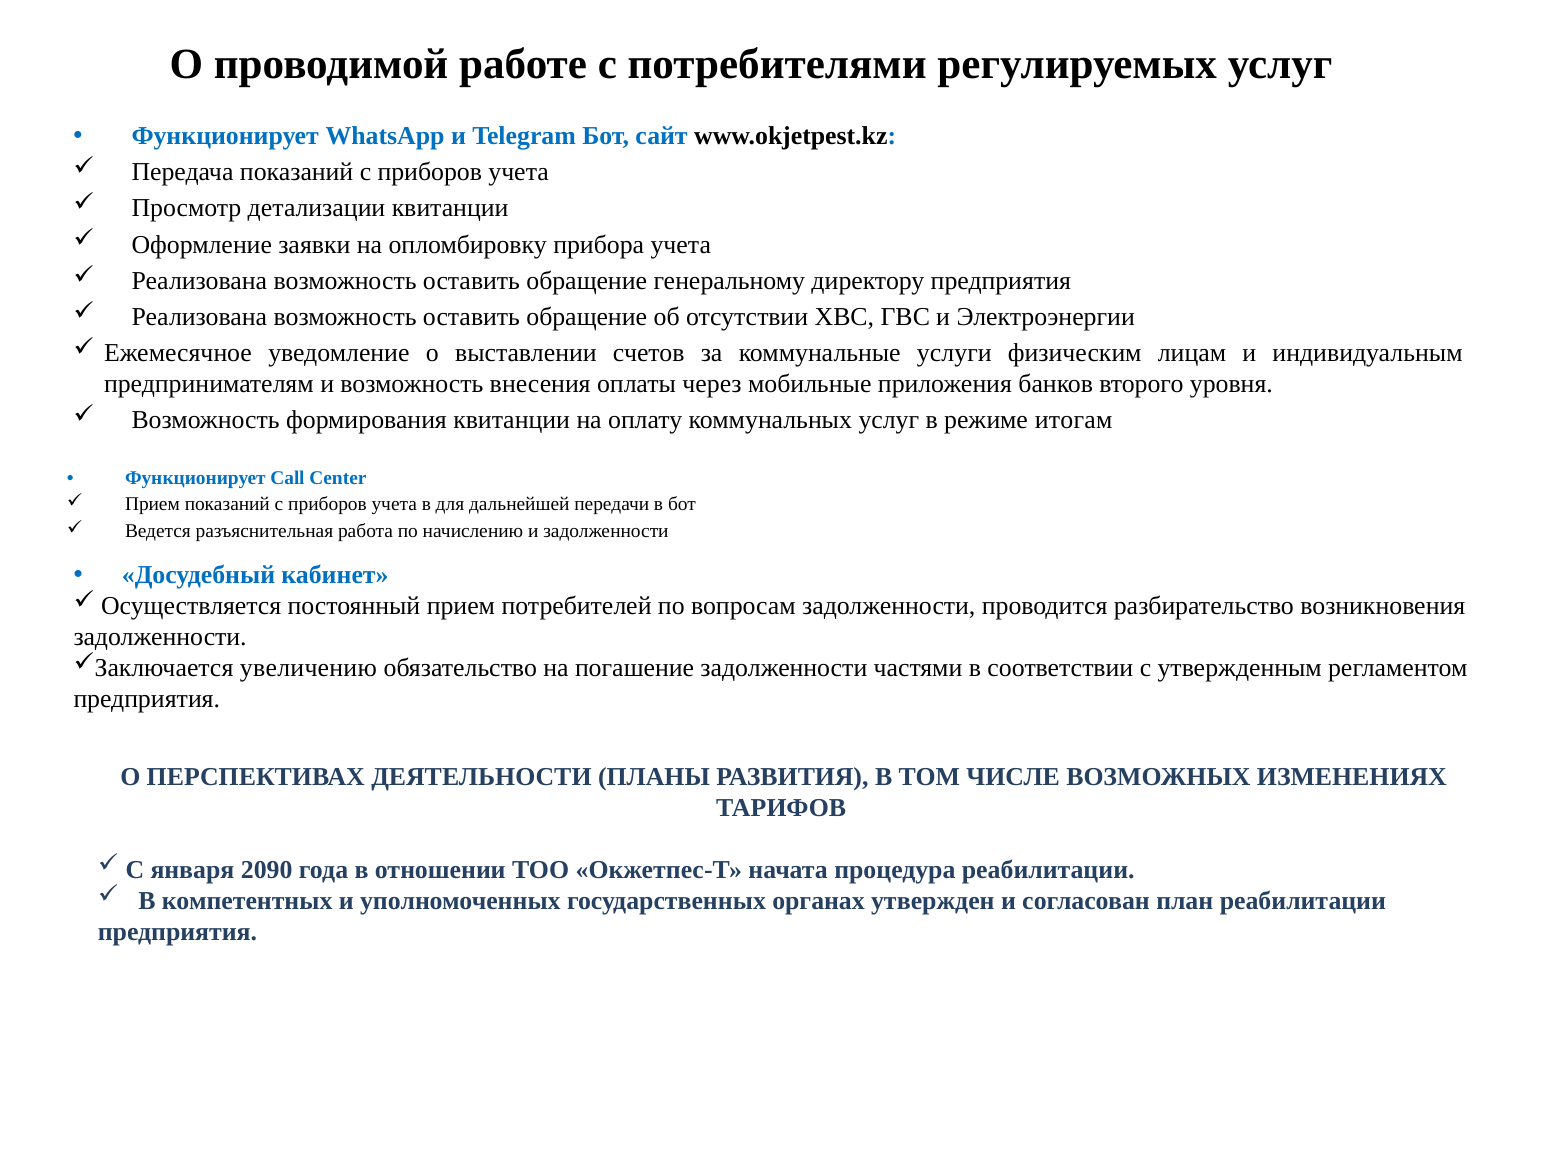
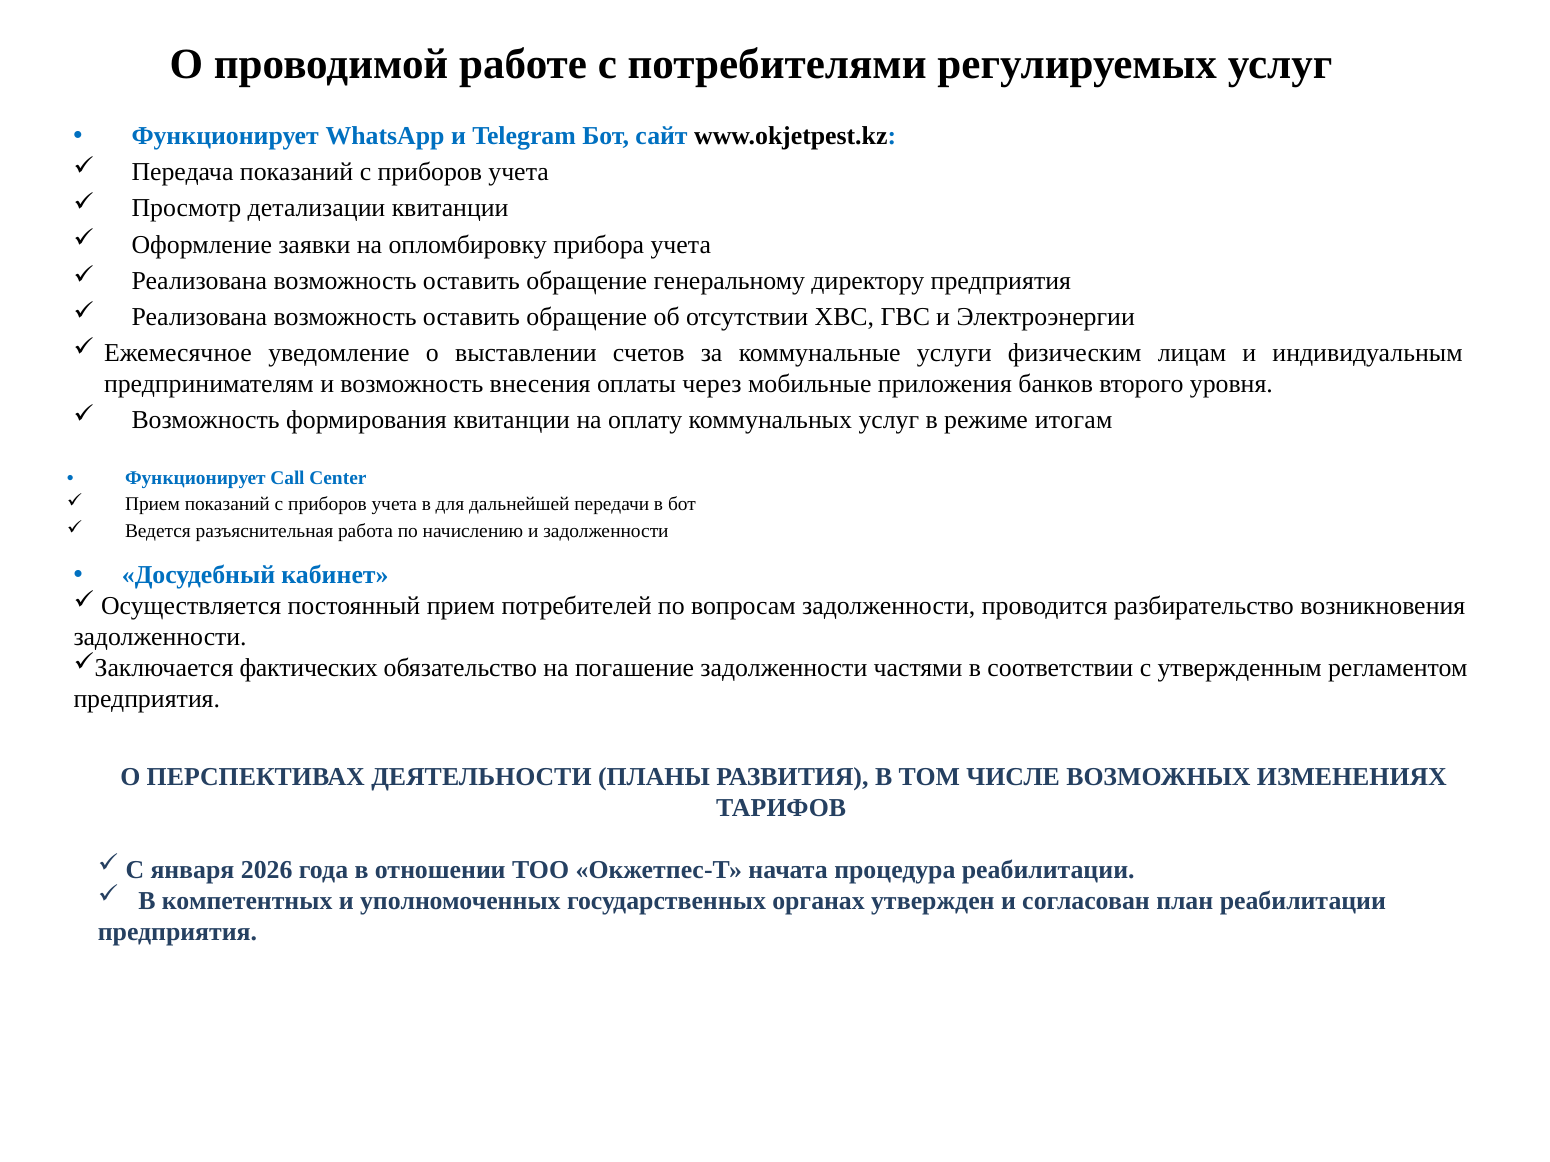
увеличению: увеличению -> фактических (309, 669)
2090: 2090 -> 2026 (267, 870)
